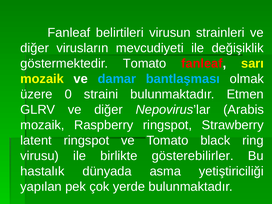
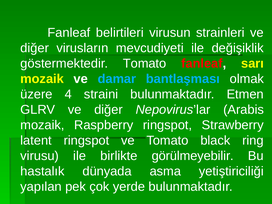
0: 0 -> 4 (68, 94)
gösterebilirler: gösterebilirler -> görülmeyebilir (193, 156)
